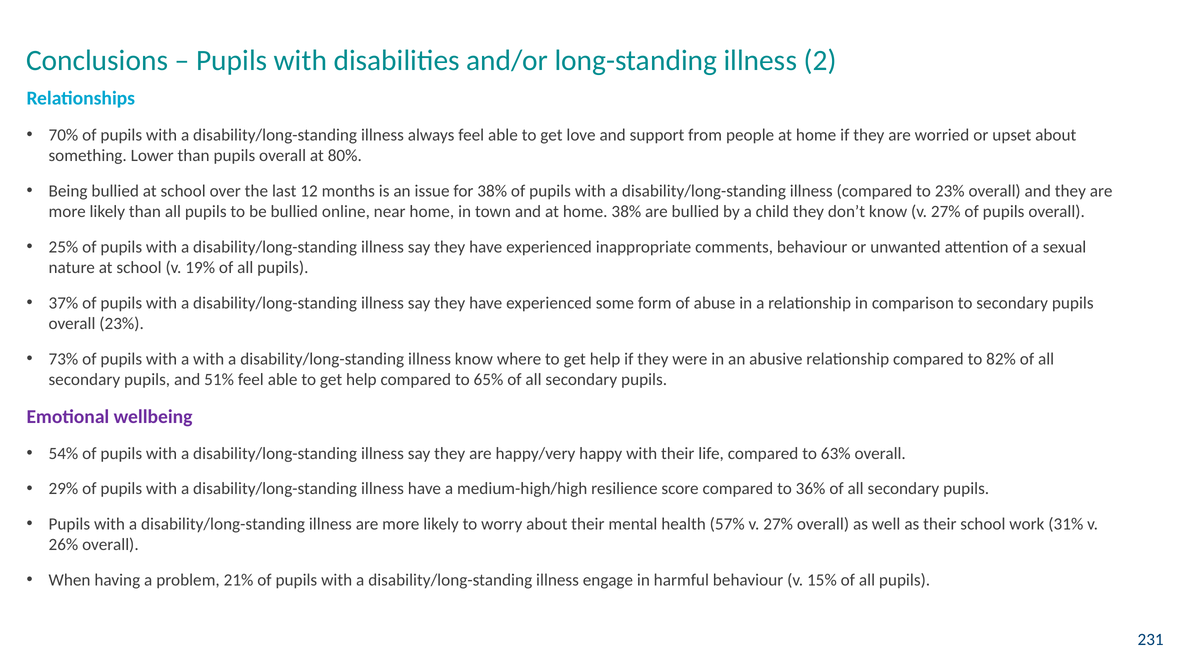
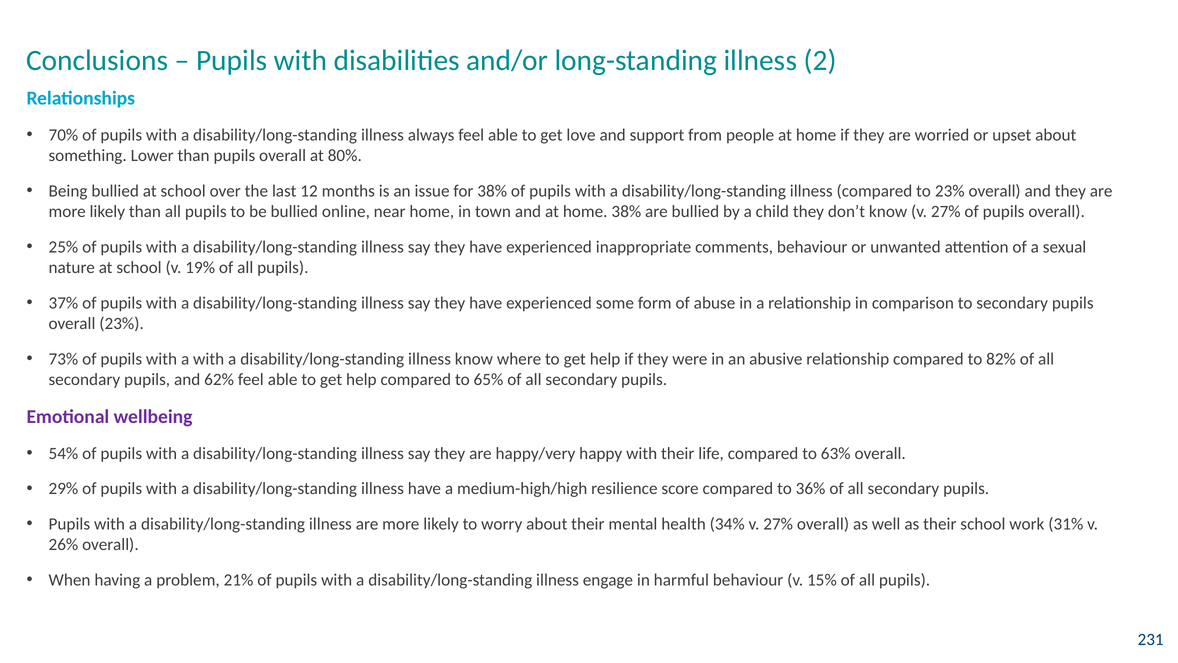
51%: 51% -> 62% (219, 379)
57%: 57% -> 34% (727, 524)
